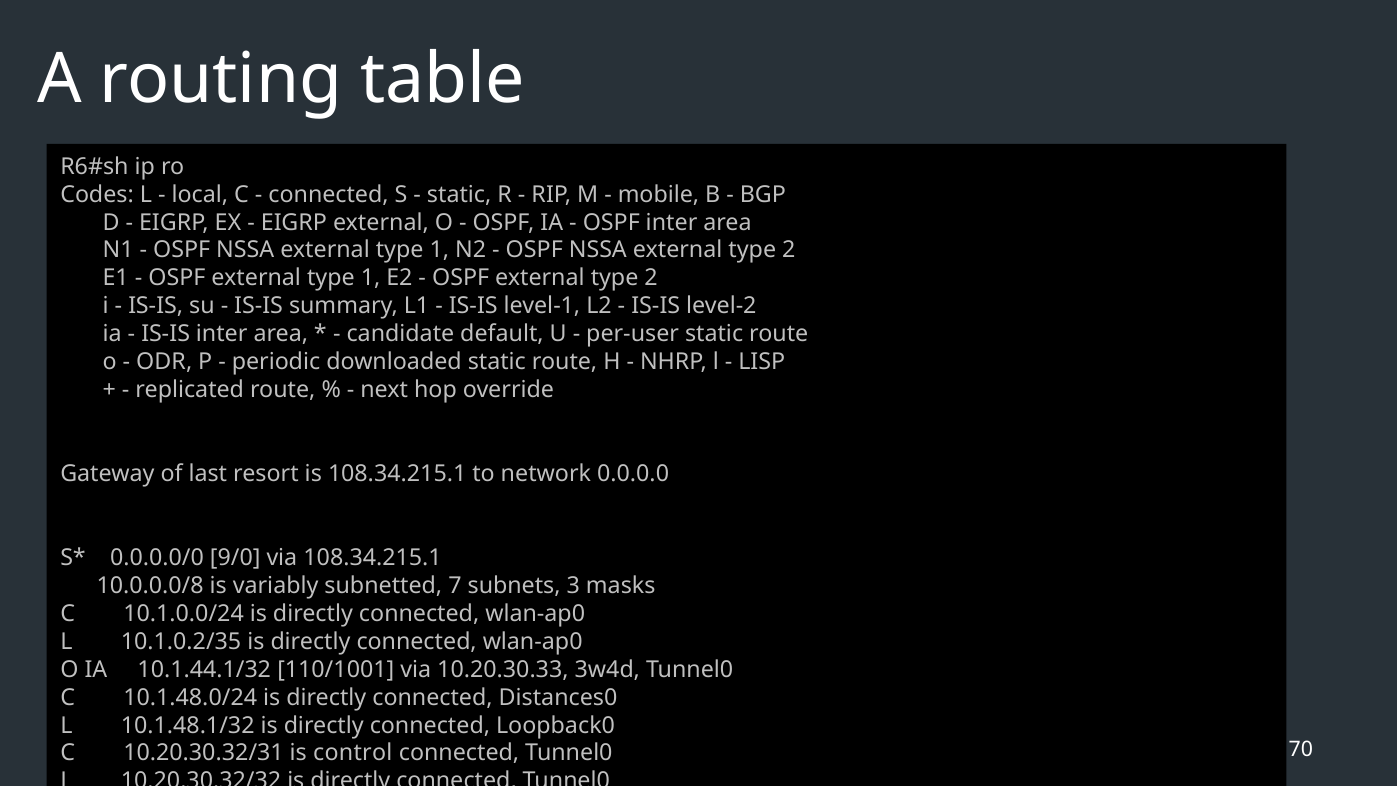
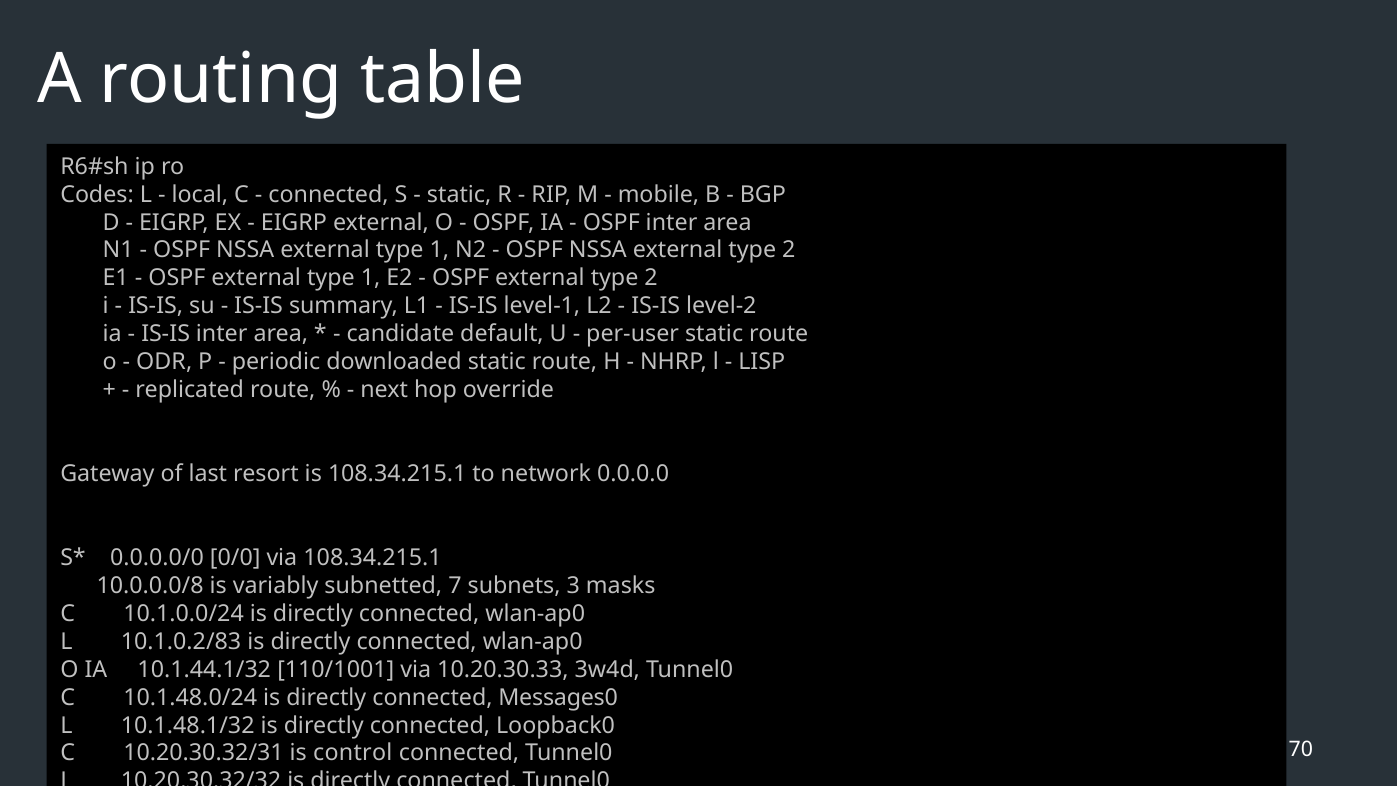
9/0: 9/0 -> 0/0 (235, 558)
10.1.0.2/35: 10.1.0.2/35 -> 10.1.0.2/83 (181, 641)
Distances0: Distances0 -> Messages0 (558, 697)
